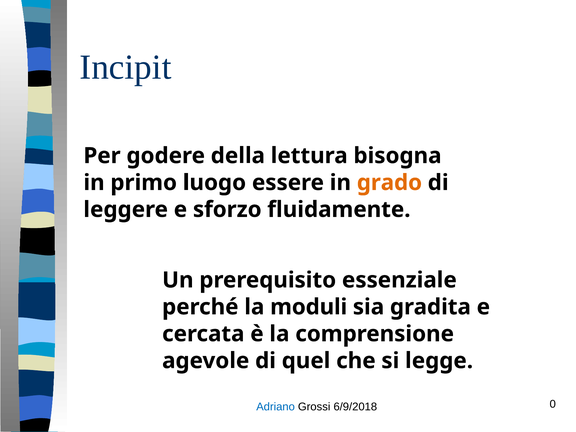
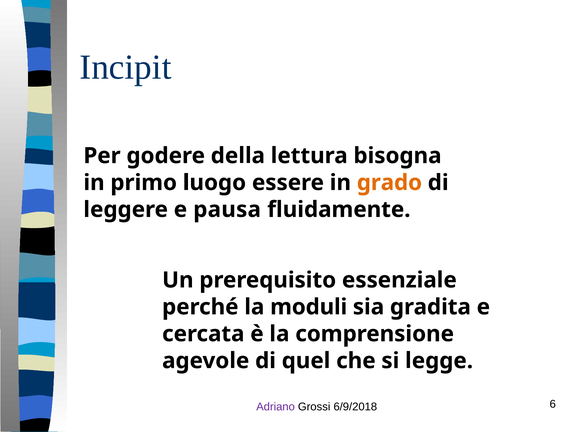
sforzo: sforzo -> pausa (227, 210)
Adriano colour: blue -> purple (276, 407)
0: 0 -> 6 (553, 404)
